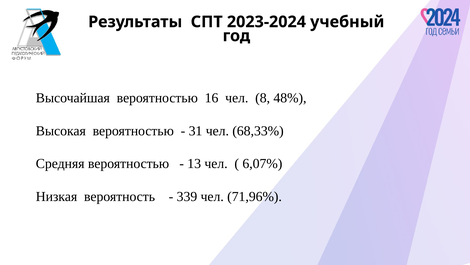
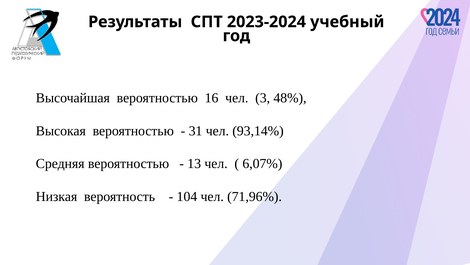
8: 8 -> 3 (263, 98)
68,33%: 68,33% -> 93,14% (258, 131)
339: 339 -> 104 (187, 196)
